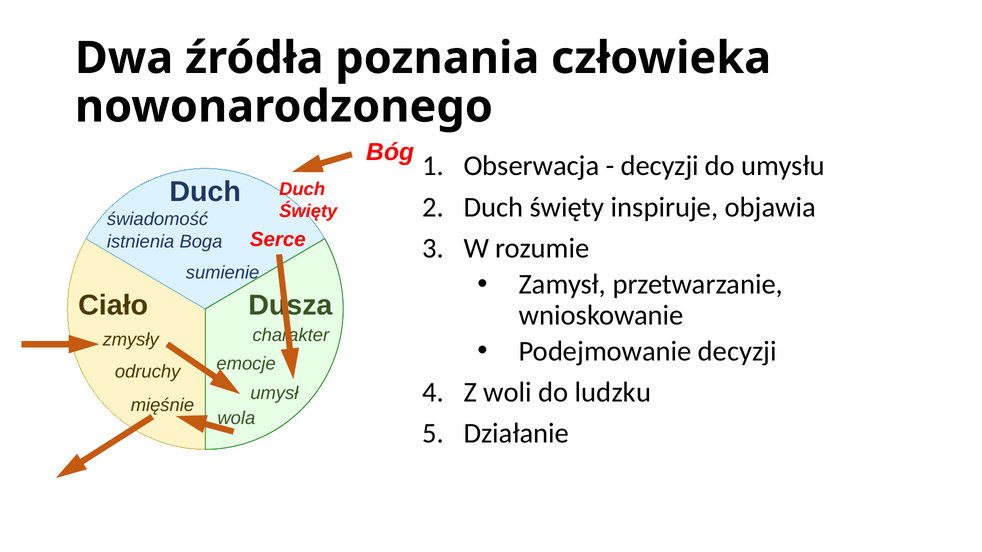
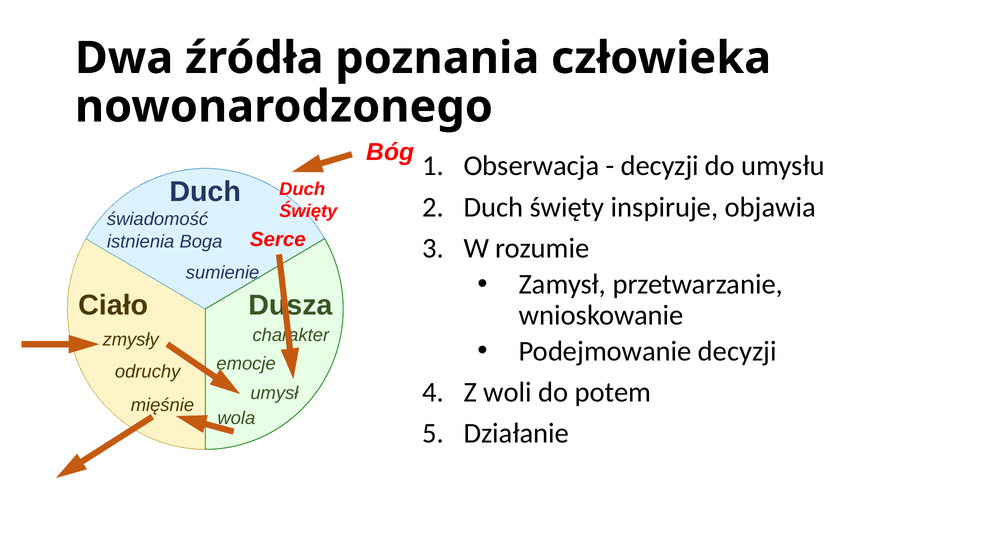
ludzku: ludzku -> potem (613, 393)
